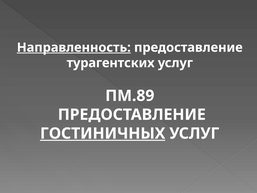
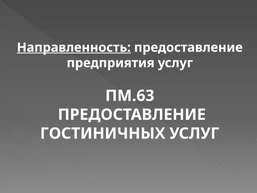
турагентских: турагентских -> предприятия (111, 63)
ПМ.89: ПМ.89 -> ПМ.63 (130, 96)
ГОСТИНИЧНЫХ underline: present -> none (103, 133)
